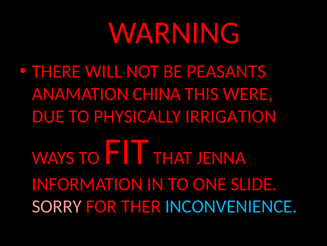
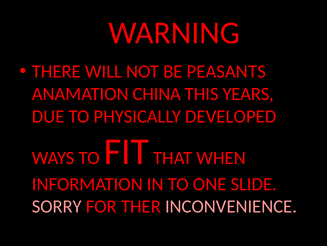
WERE: WERE -> YEARS (248, 94)
IRRIGATION: IRRIGATION -> DEVELOPED (231, 116)
JENNA: JENNA -> WHEN (221, 157)
INCONVENIENCE colour: light blue -> pink (231, 206)
